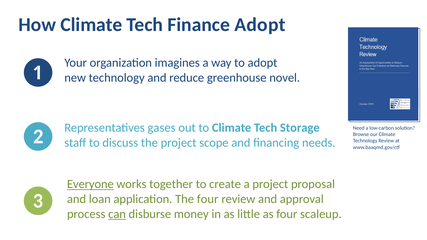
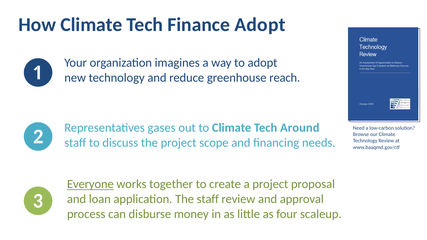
novel: novel -> reach (285, 78)
Storage: Storage -> Around (300, 128)
The four: four -> staff (208, 199)
can underline: present -> none (117, 214)
